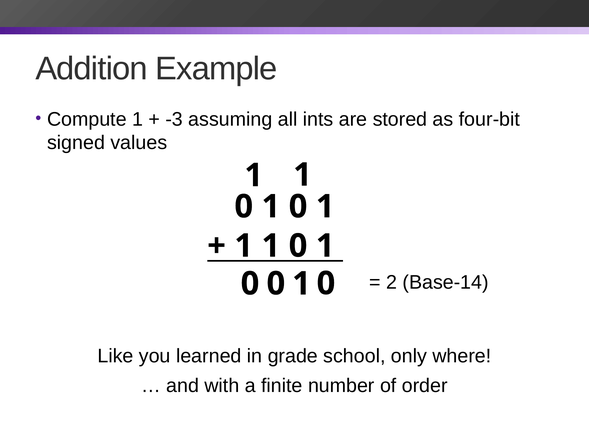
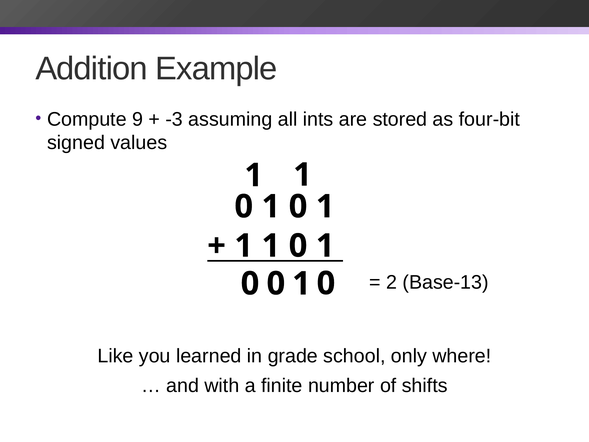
Compute 1: 1 -> 9 (138, 119)
Base-14: Base-14 -> Base-13 (446, 282)
order: order -> shifts (425, 386)
